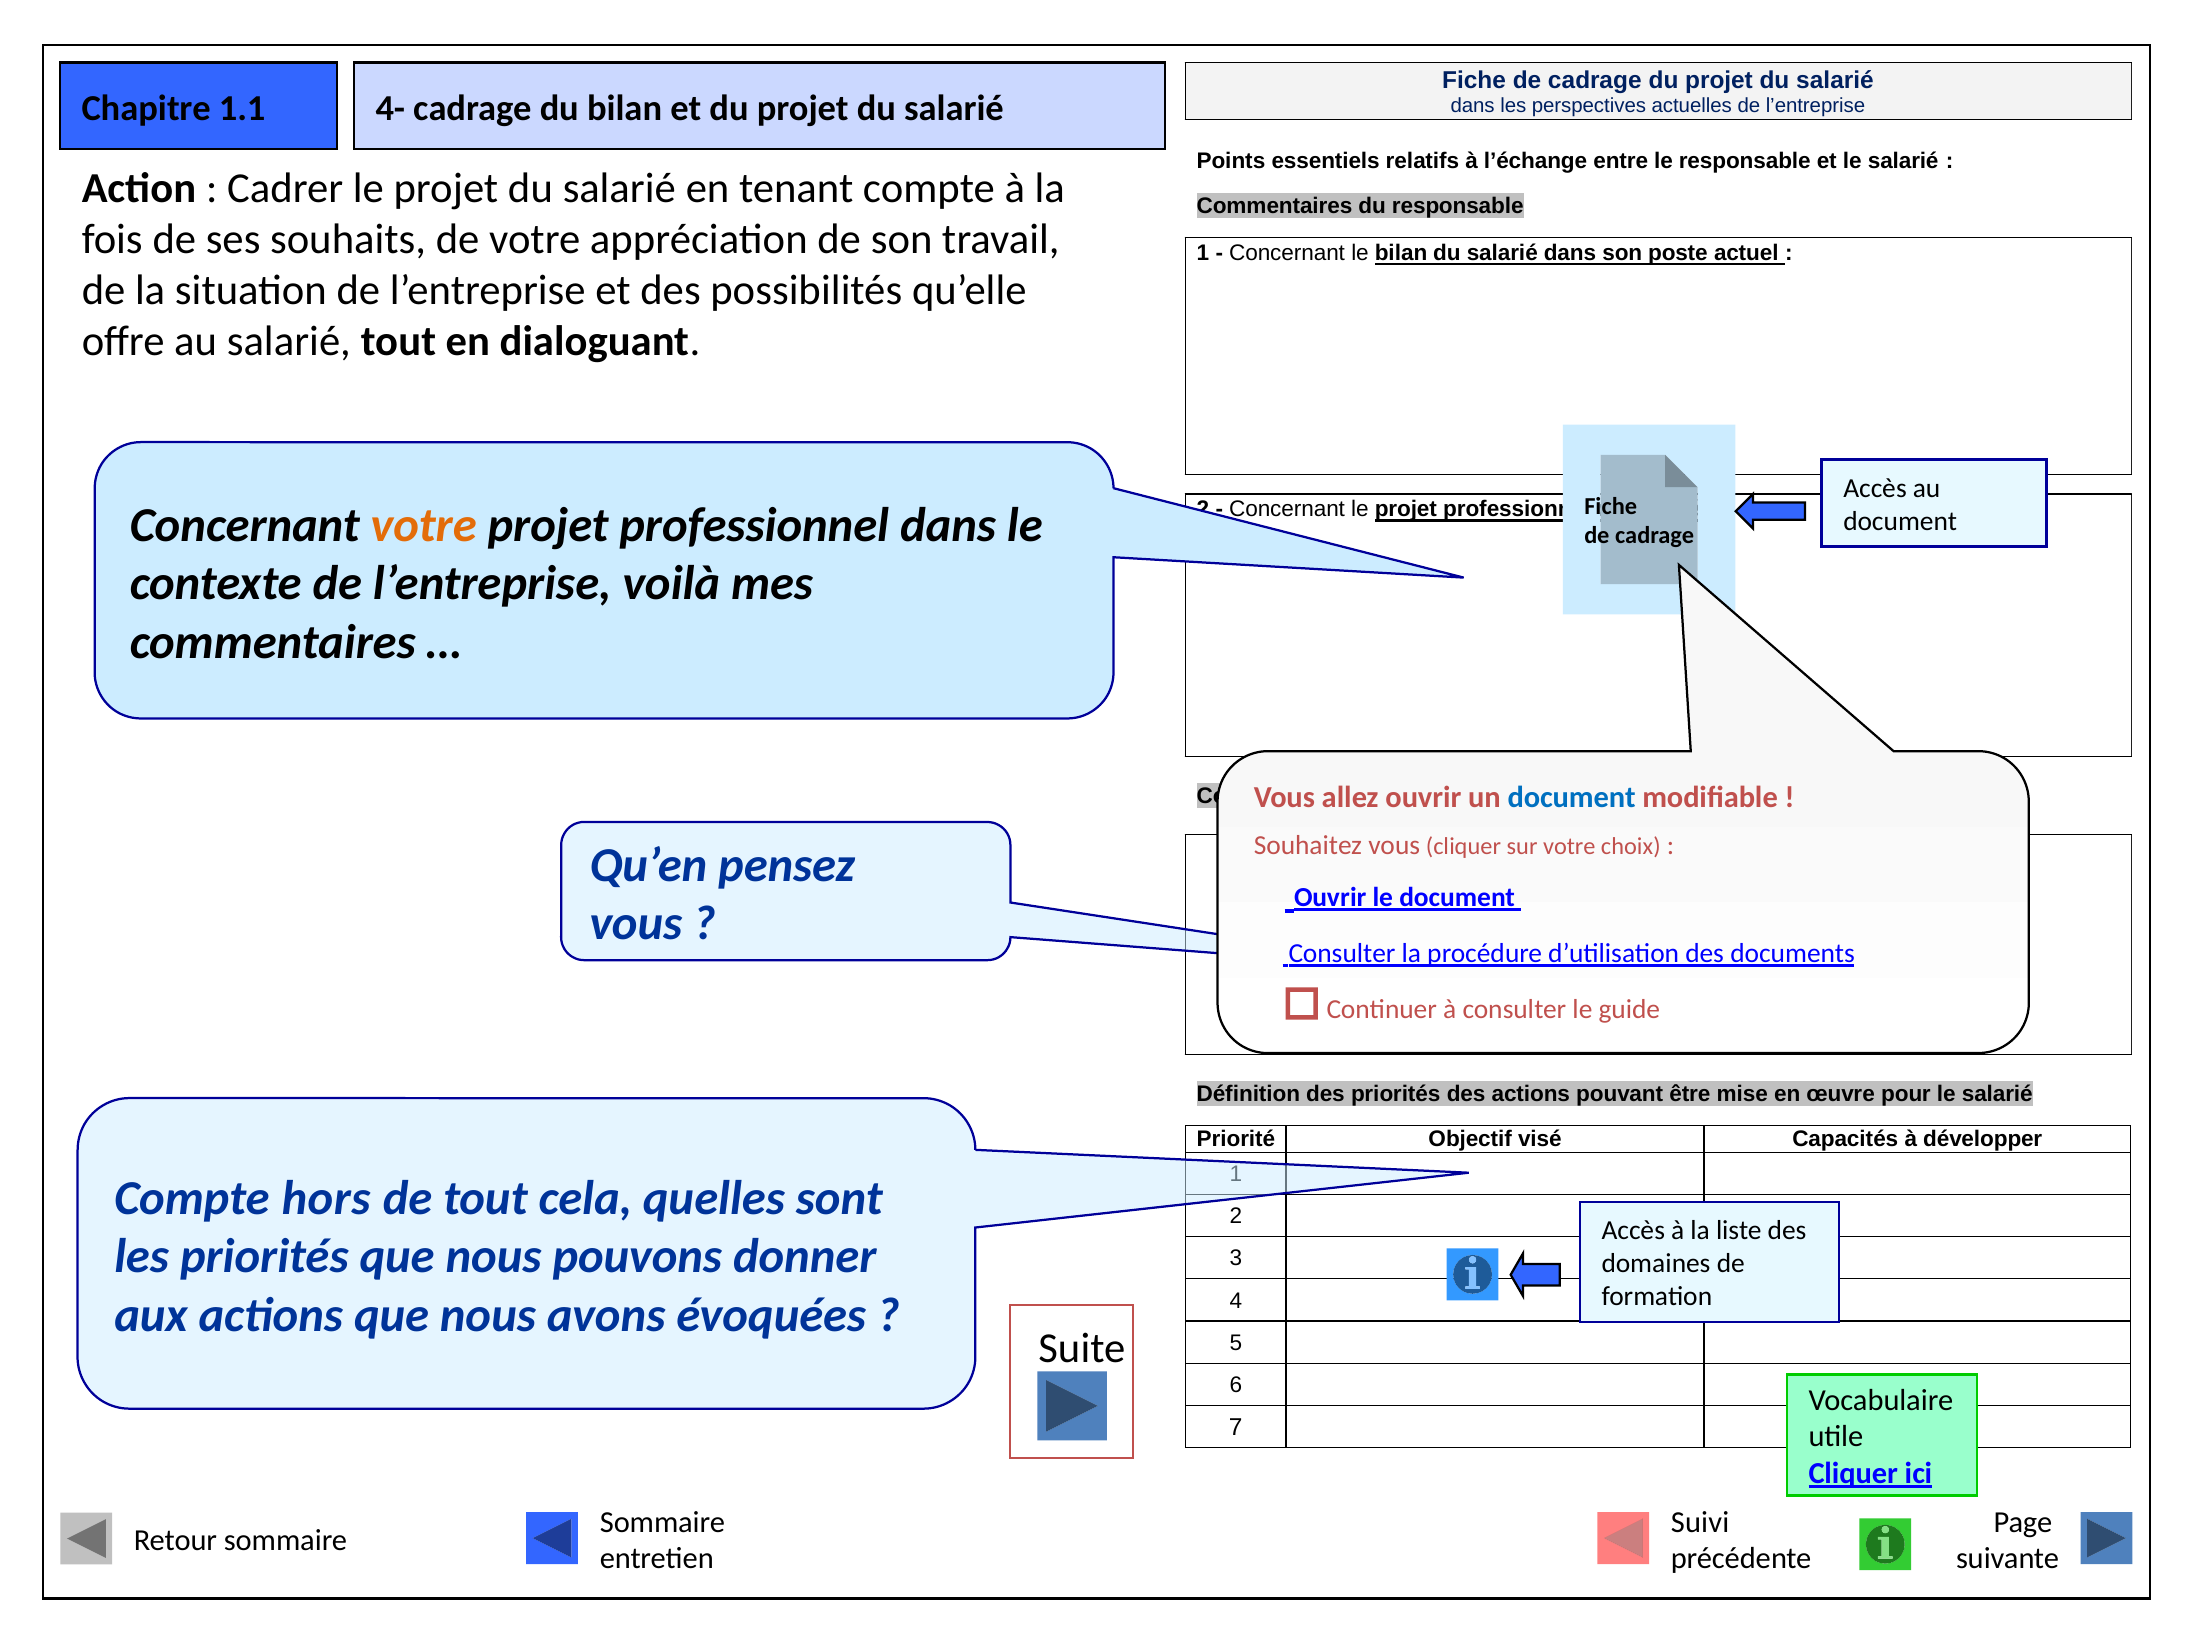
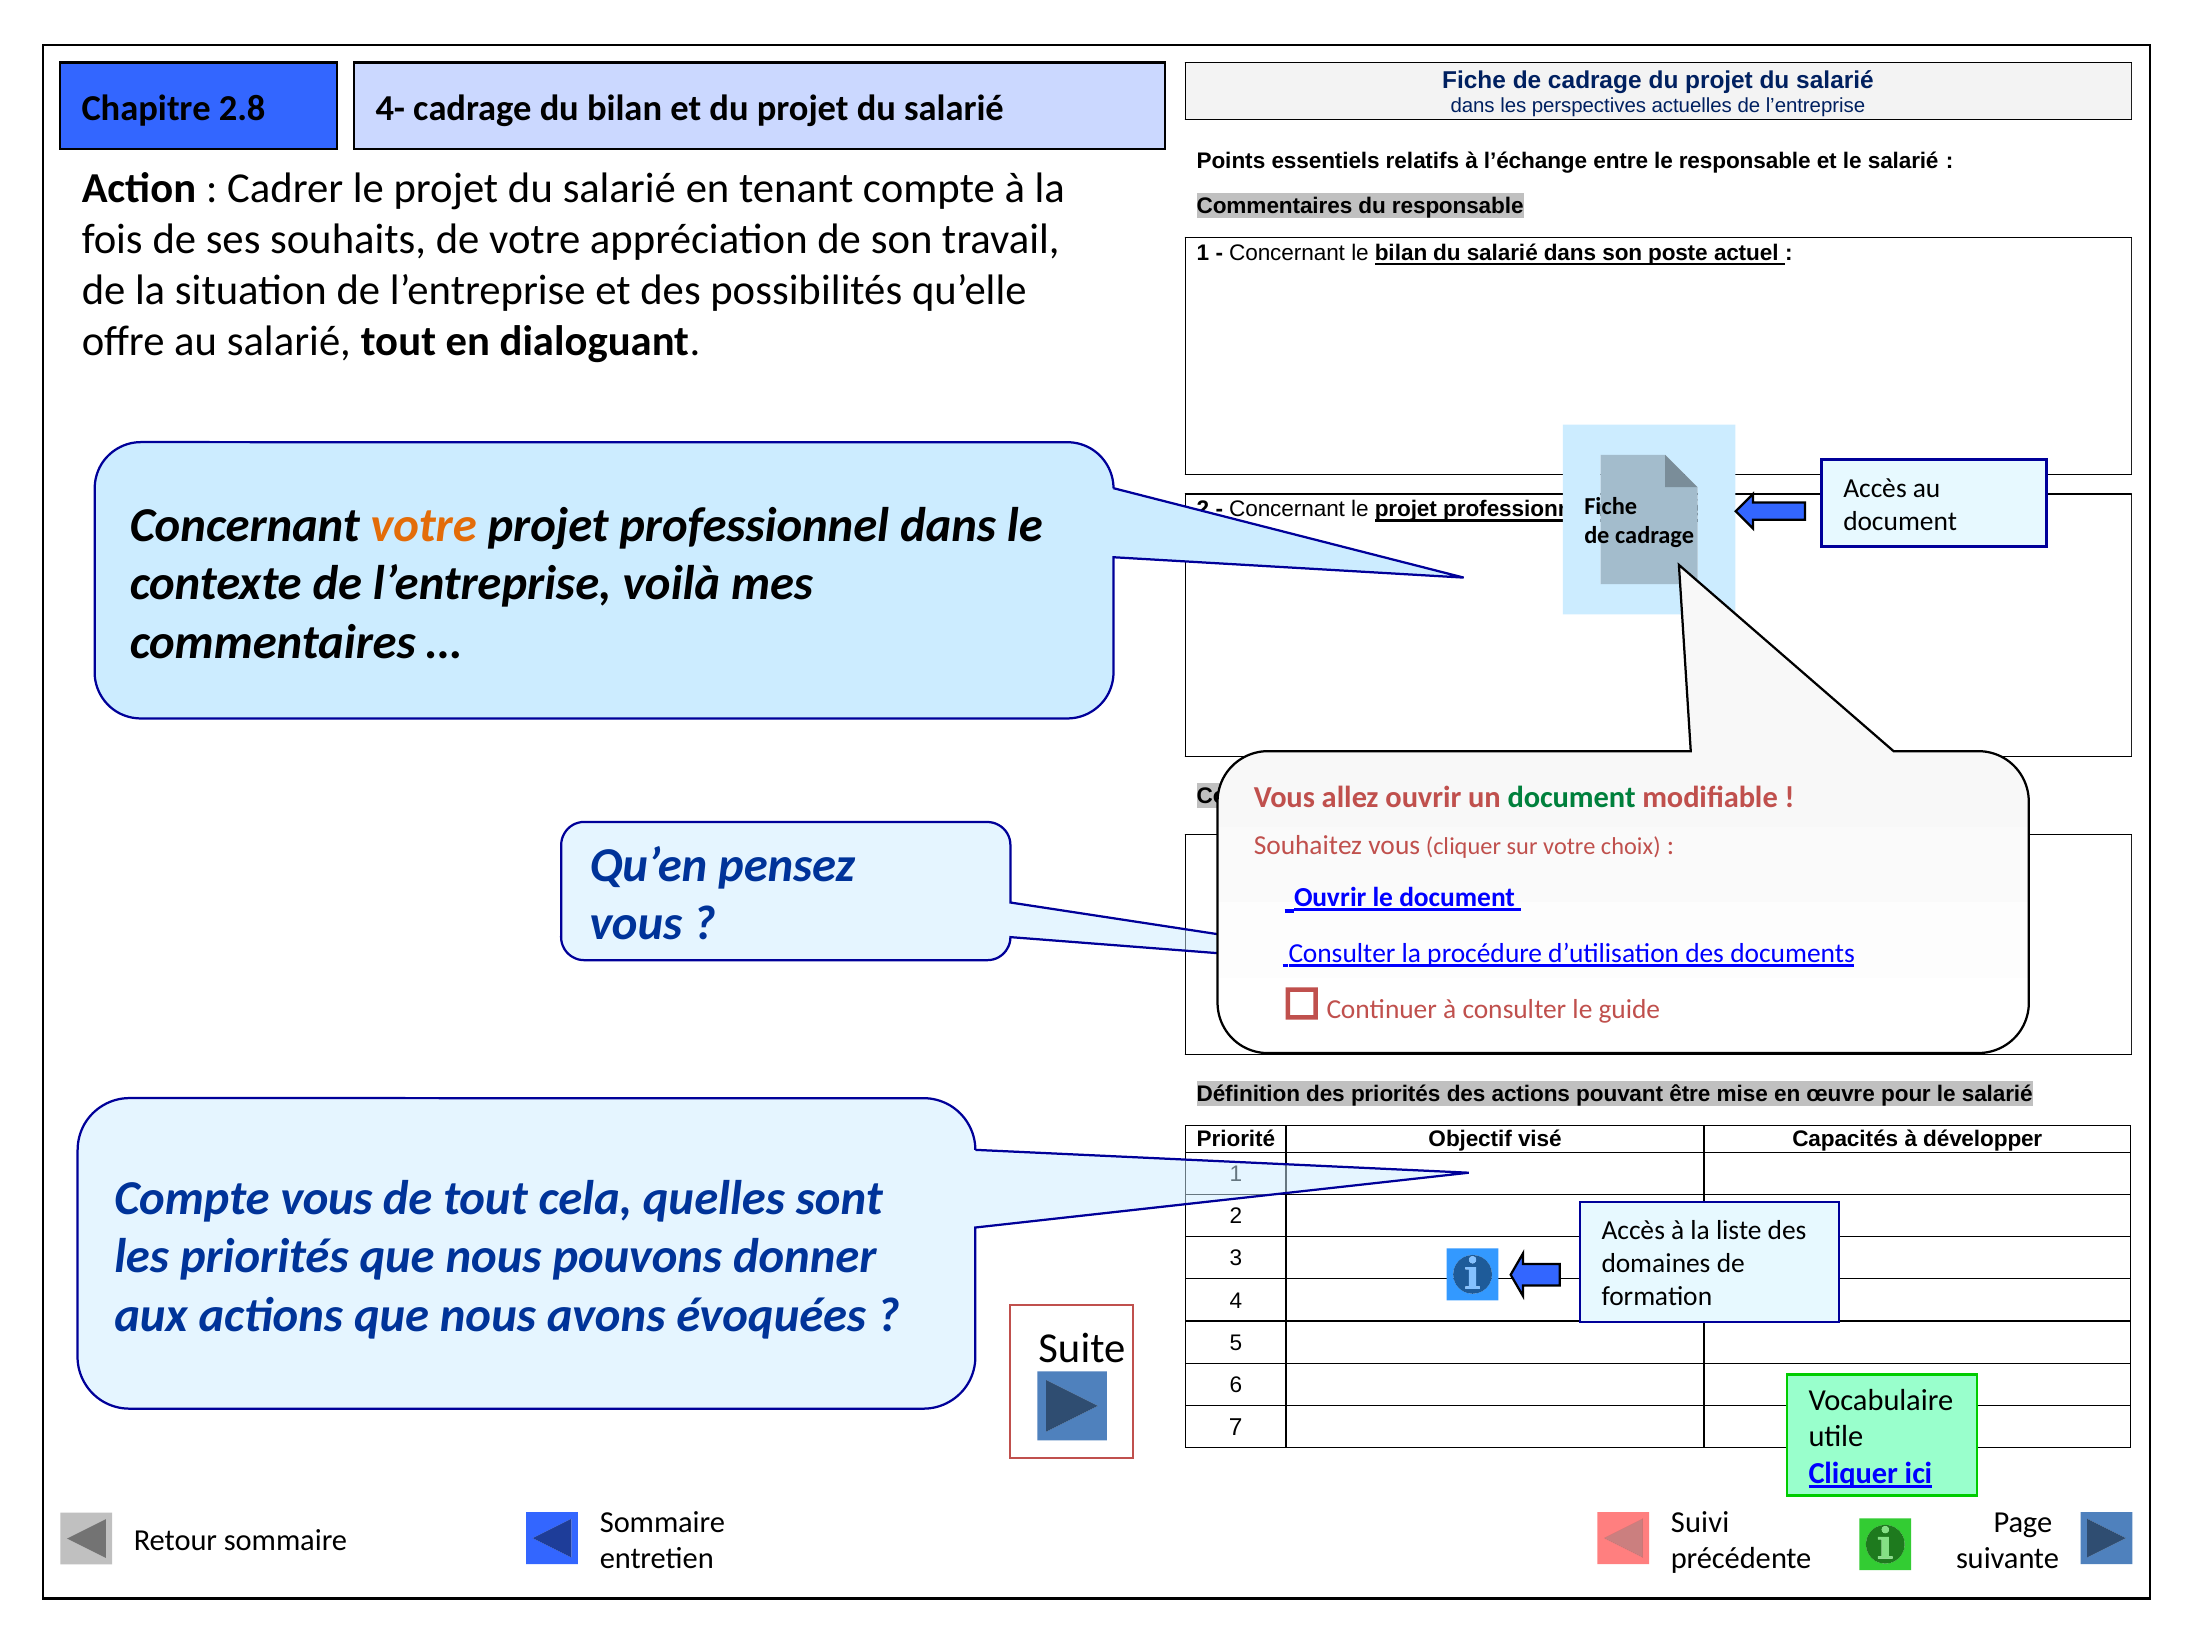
1.1: 1.1 -> 2.8 (242, 108)
document colour: blue -> green (1572, 797)
Compte hors: hors -> vous (327, 1199)
